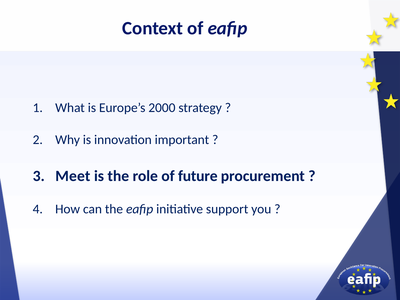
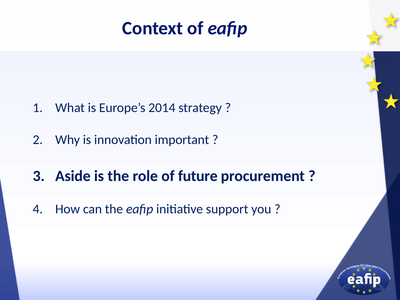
2000: 2000 -> 2014 (162, 108)
Meet: Meet -> Aside (73, 176)
